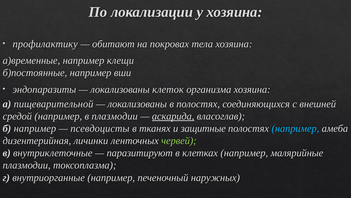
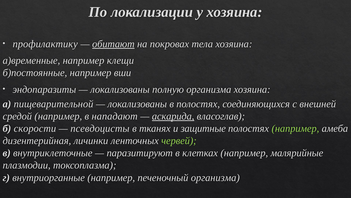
обитают underline: none -> present (113, 44)
клеток: клеток -> полную (168, 89)
в плазмодии: плазмодии -> нападают (115, 116)
б например: например -> скорости (35, 128)
например colour: light blue -> light green (295, 128)
печеночный наружных: наружных -> организма (215, 177)
